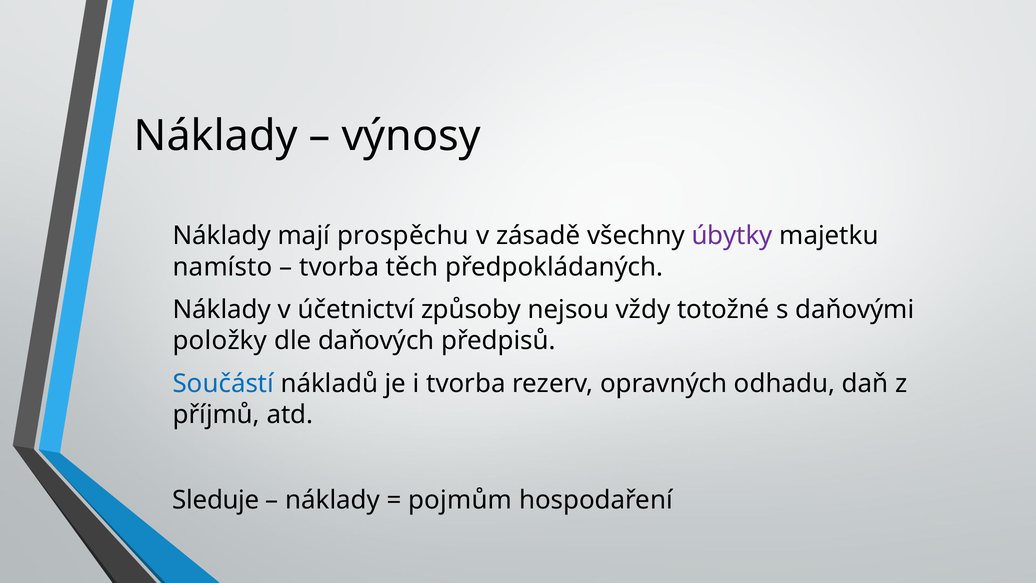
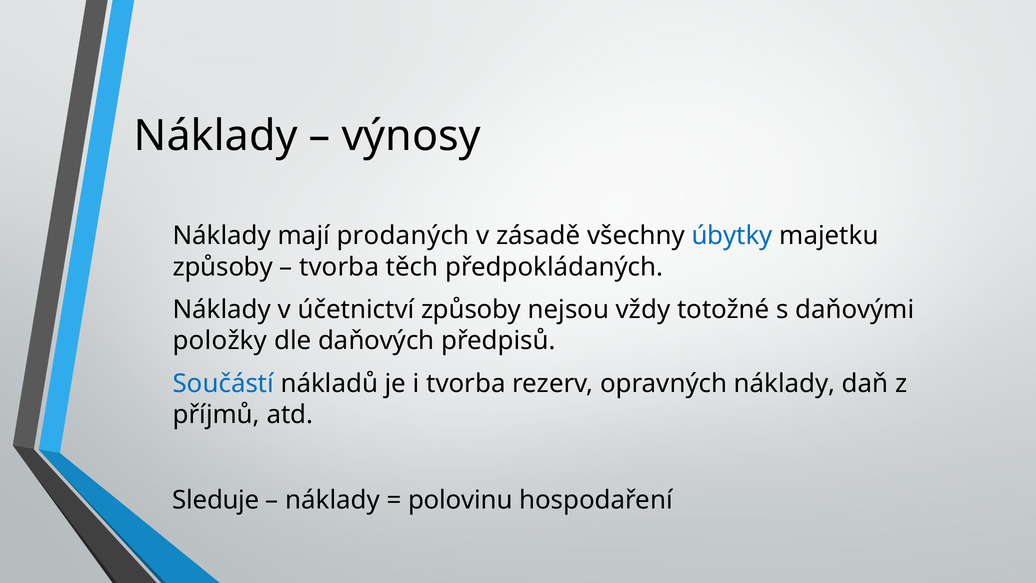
prospěchu: prospěchu -> prodaných (403, 236)
úbytky colour: purple -> blue (732, 236)
namísto: namísto -> způsoby (223, 267)
opravných odhadu: odhadu -> náklady (785, 383)
pojmům: pojmům -> polovinu (460, 500)
